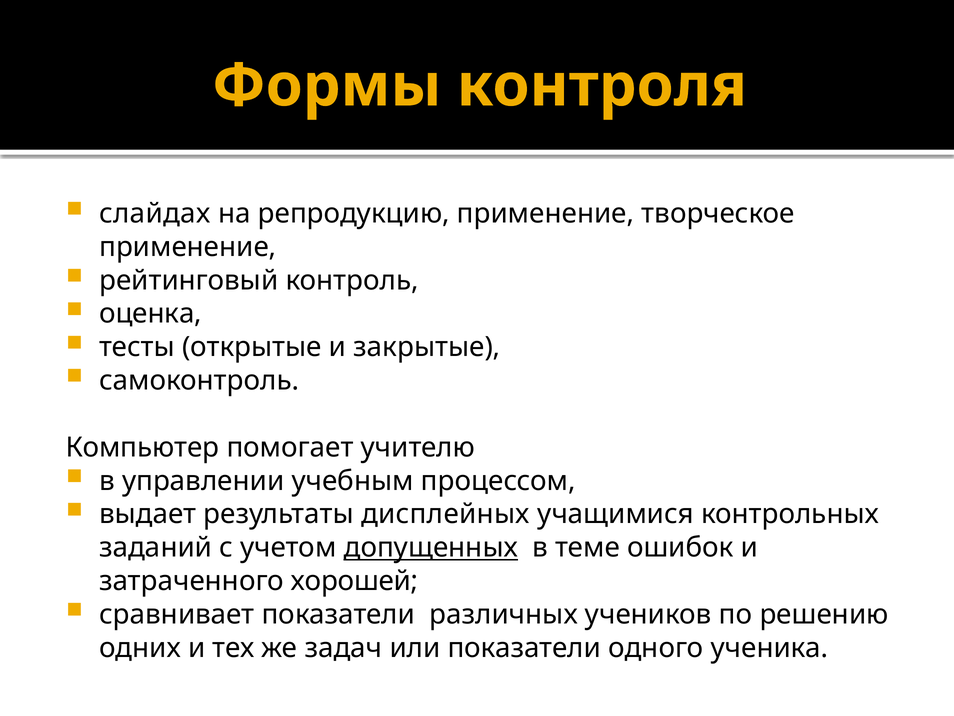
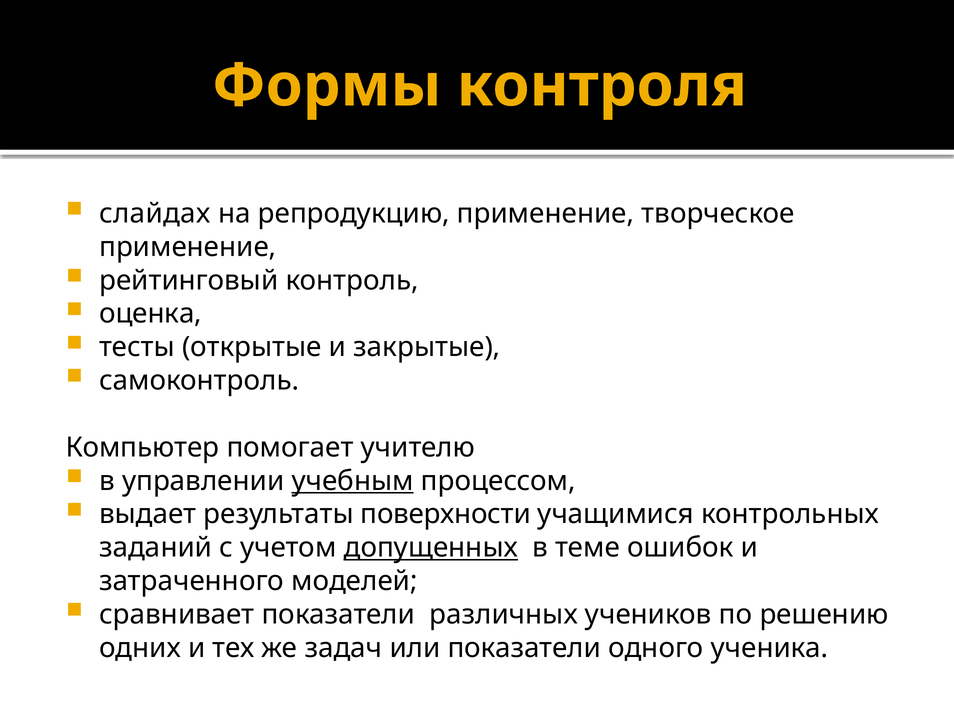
учебным underline: none -> present (353, 481)
дисплейных: дисплейных -> поверхности (446, 514)
хорошей: хорошей -> моделей (354, 581)
